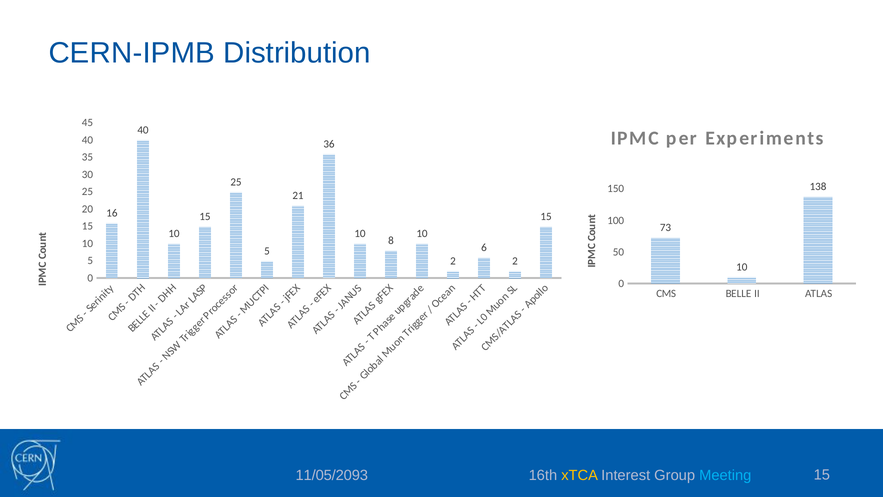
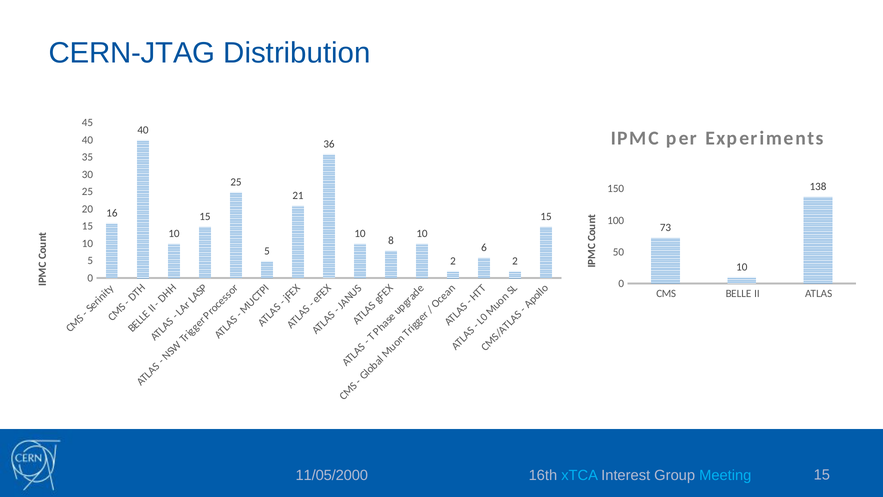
CERN-IPMB: CERN-IPMB -> CERN-JTAG (132, 53)
11/05/2093: 11/05/2093 -> 11/05/2000 (332, 475)
xTCA colour: yellow -> light blue (580, 475)
